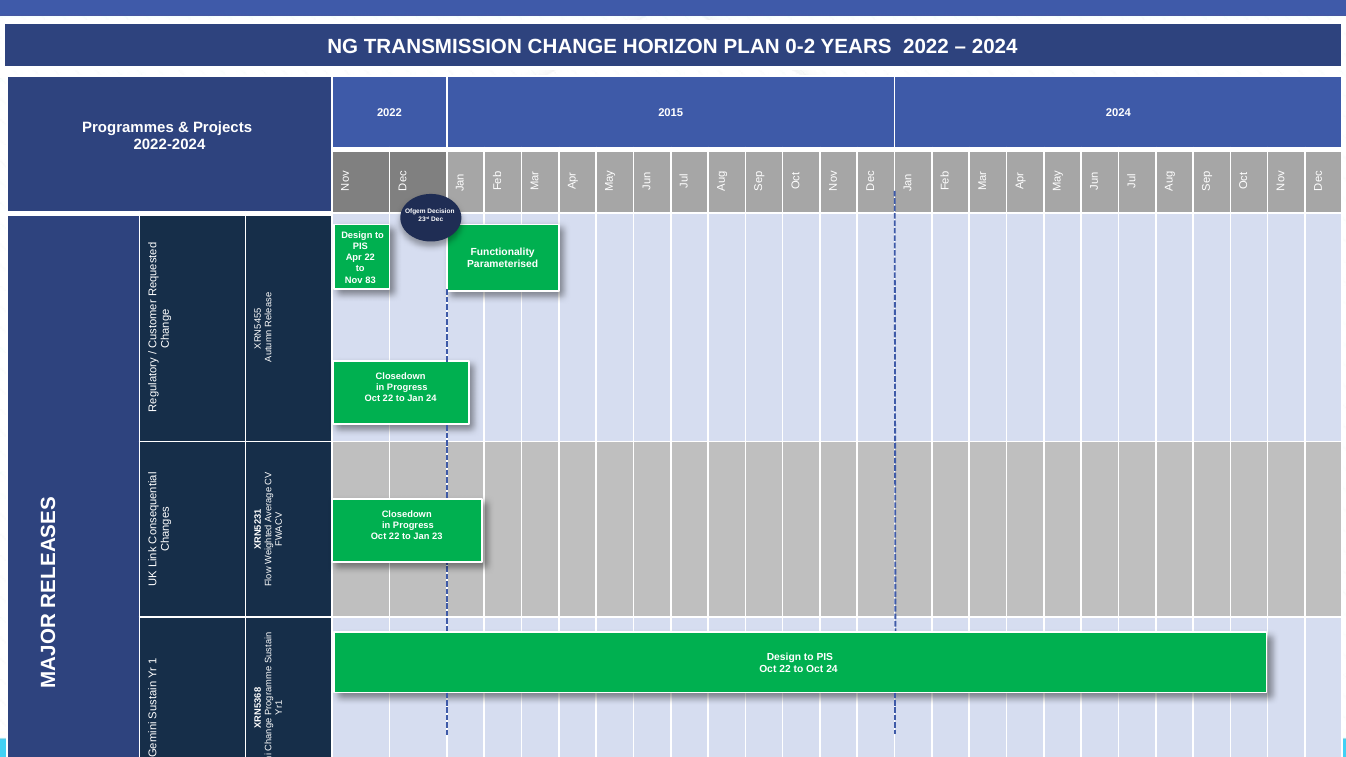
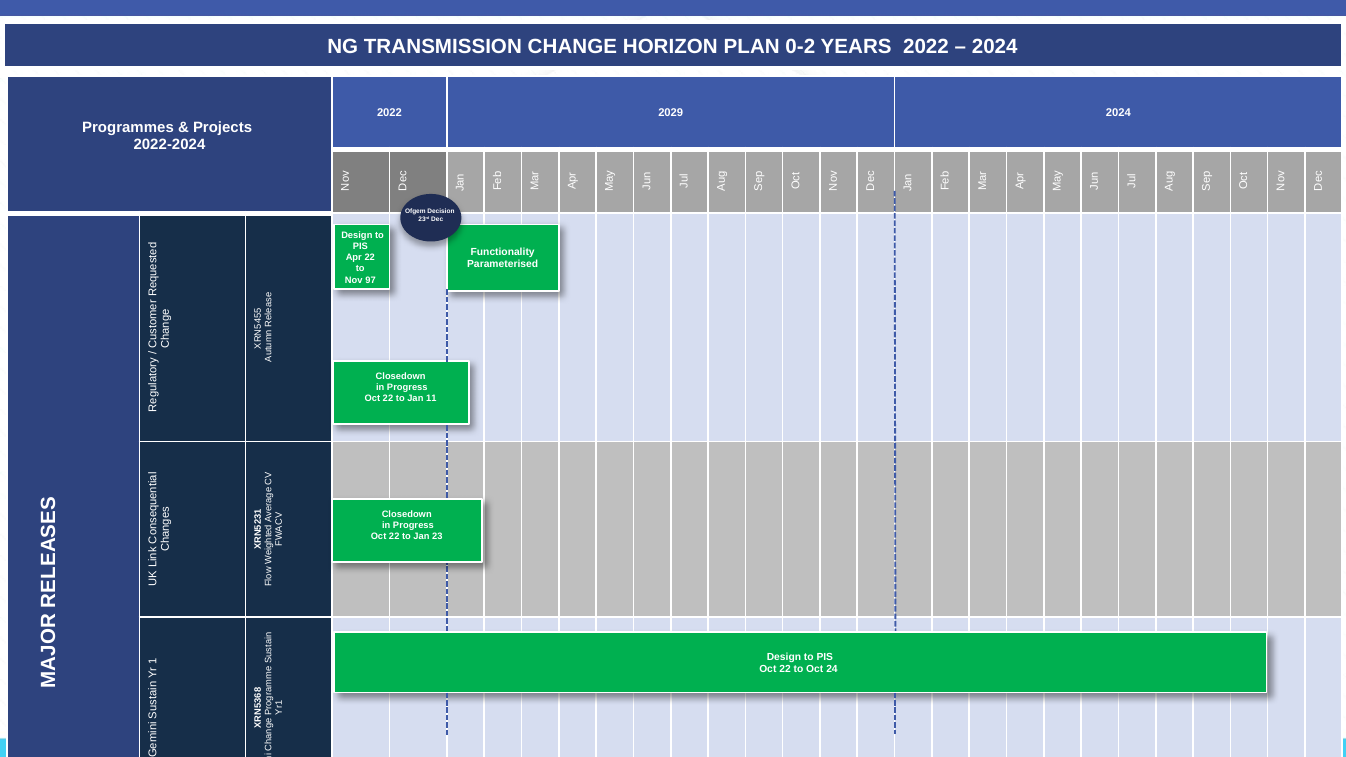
2015: 2015 -> 2029 (671, 113)
83: 83 -> 97 (371, 280)
Jan 24: 24 -> 11 (431, 399)
